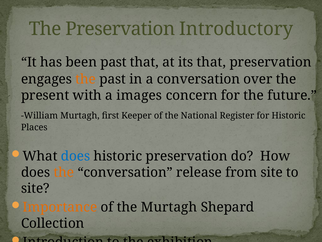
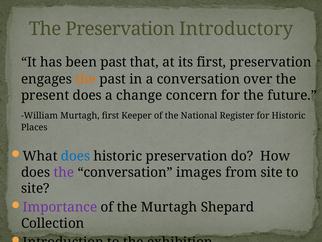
its that: that -> first (211, 62)
present with: with -> does (87, 95)
images: images -> change (139, 95)
the colour: orange -> purple (64, 172)
release: release -> images (199, 172)
Importance colour: orange -> purple (60, 207)
